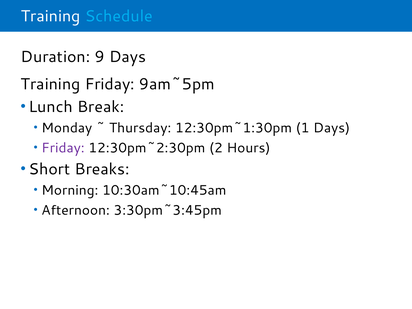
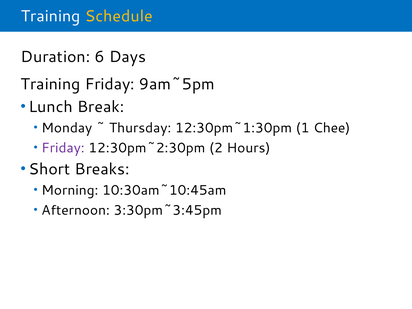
Schedule colour: light blue -> yellow (119, 16)
9: 9 -> 6 (100, 57)
1 Days: Days -> Chee (332, 128)
